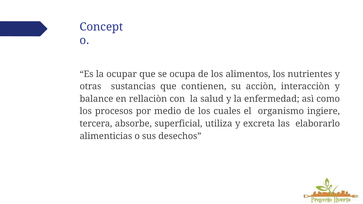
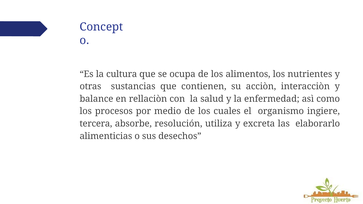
ocupar: ocupar -> cultura (122, 74)
superficial: superficial -> resolución (178, 124)
